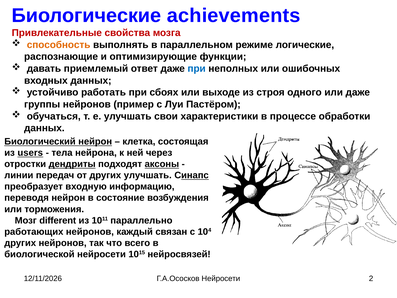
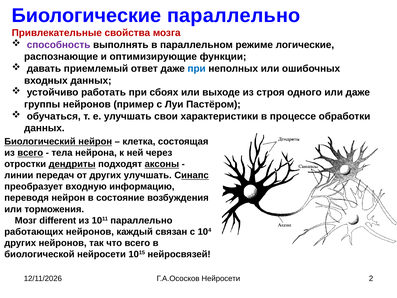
Биологические achievements: achievements -> параллельно (234, 16)
способность colour: orange -> purple (59, 45)
из users: users -> всего (30, 153)
